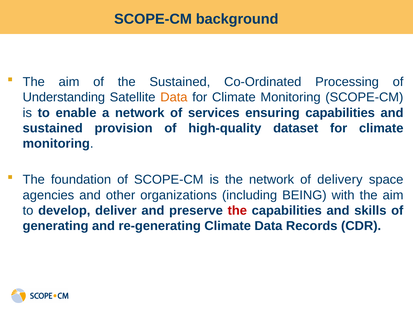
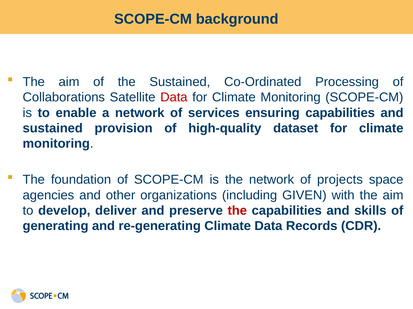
Understanding: Understanding -> Collaborations (64, 98)
Data colour: orange -> red (174, 98)
delivery: delivery -> projects (340, 180)
BEING: BEING -> GIVEN (304, 196)
